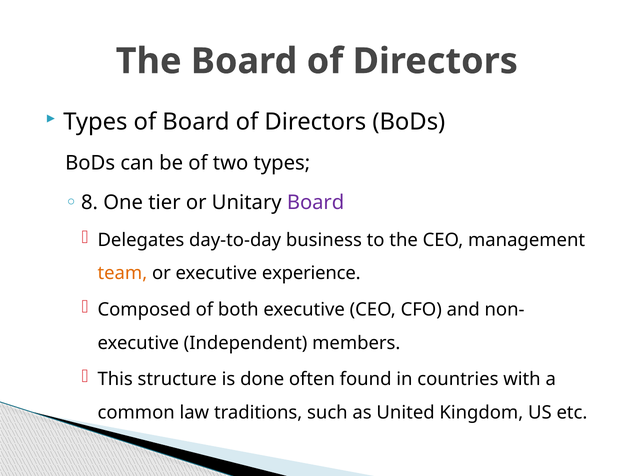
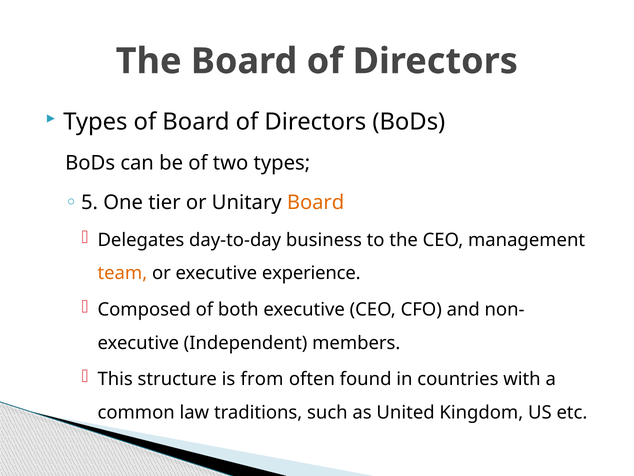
8: 8 -> 5 (90, 202)
Board colour: purple -> orange (316, 202)
done: done -> from (262, 379)
